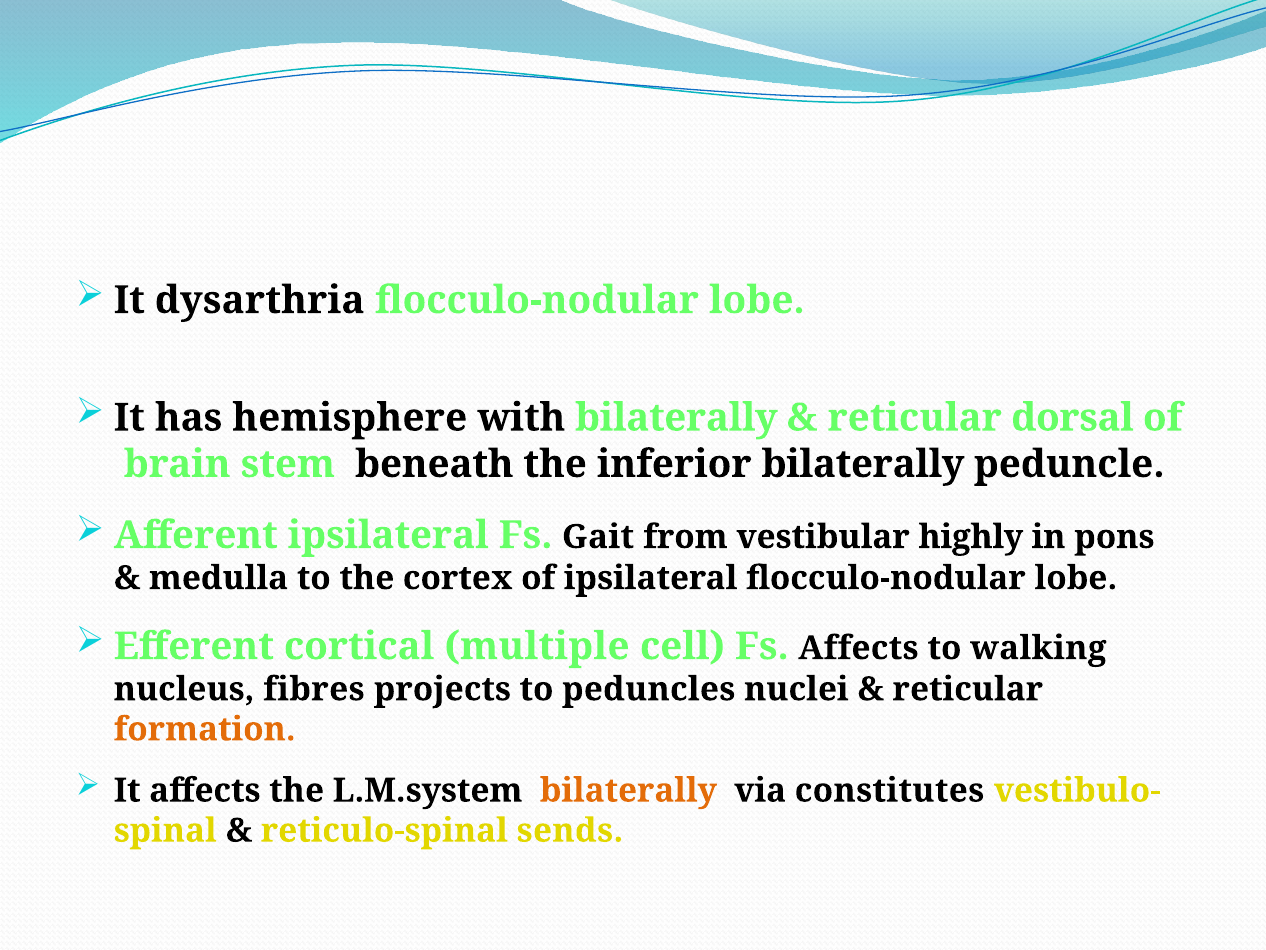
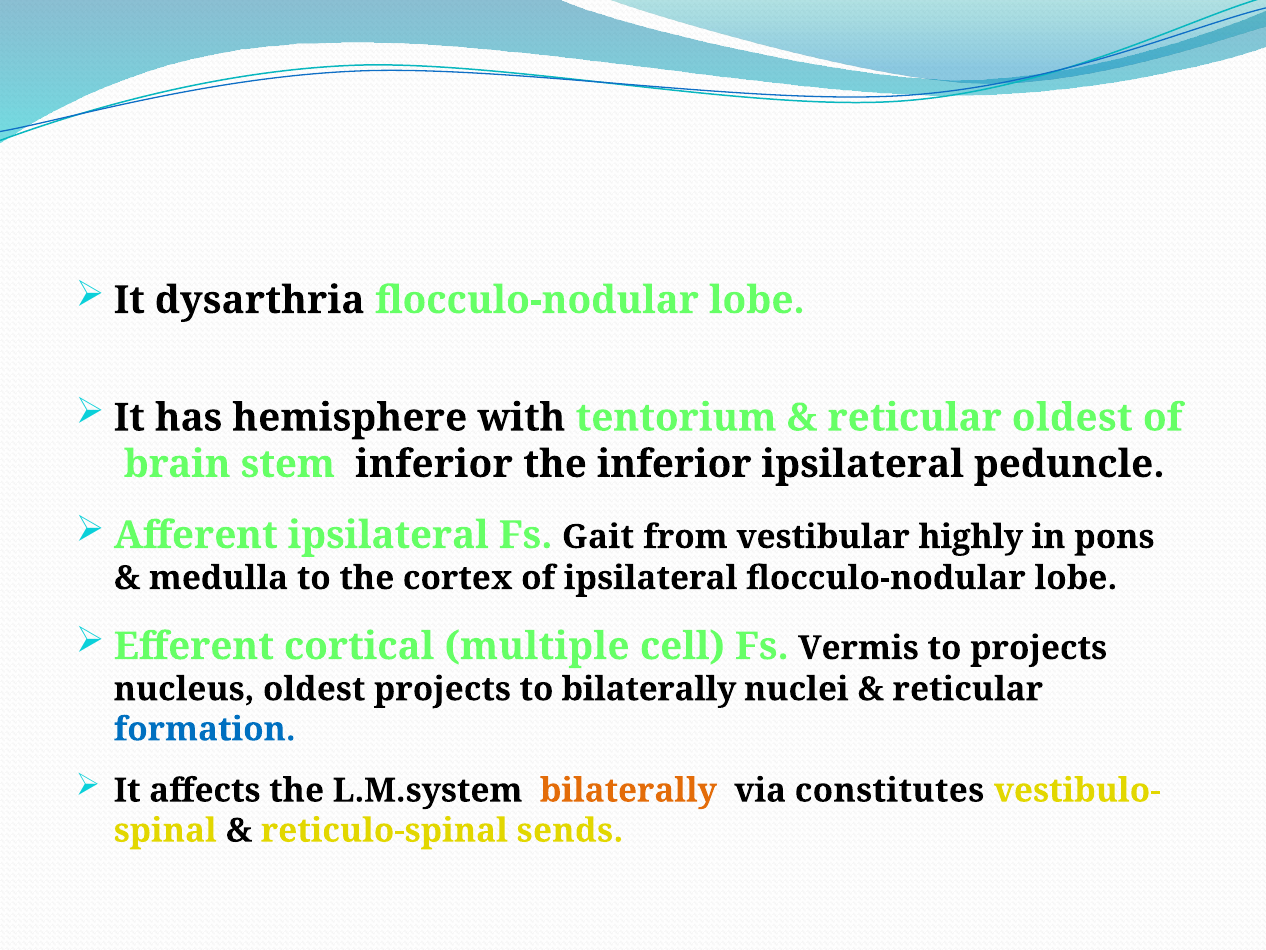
with bilaterally: bilaterally -> tentorium (676, 418)
reticular dorsal: dorsal -> oldest (1072, 418)
stem beneath: beneath -> inferior (434, 464)
inferior bilaterally: bilaterally -> ipsilateral (863, 464)
Fs Affects: Affects -> Vermis (859, 648)
to walking: walking -> projects (1039, 648)
nucleus fibres: fibres -> oldest (314, 689)
to peduncles: peduncles -> bilaterally (649, 689)
formation colour: orange -> blue (205, 729)
